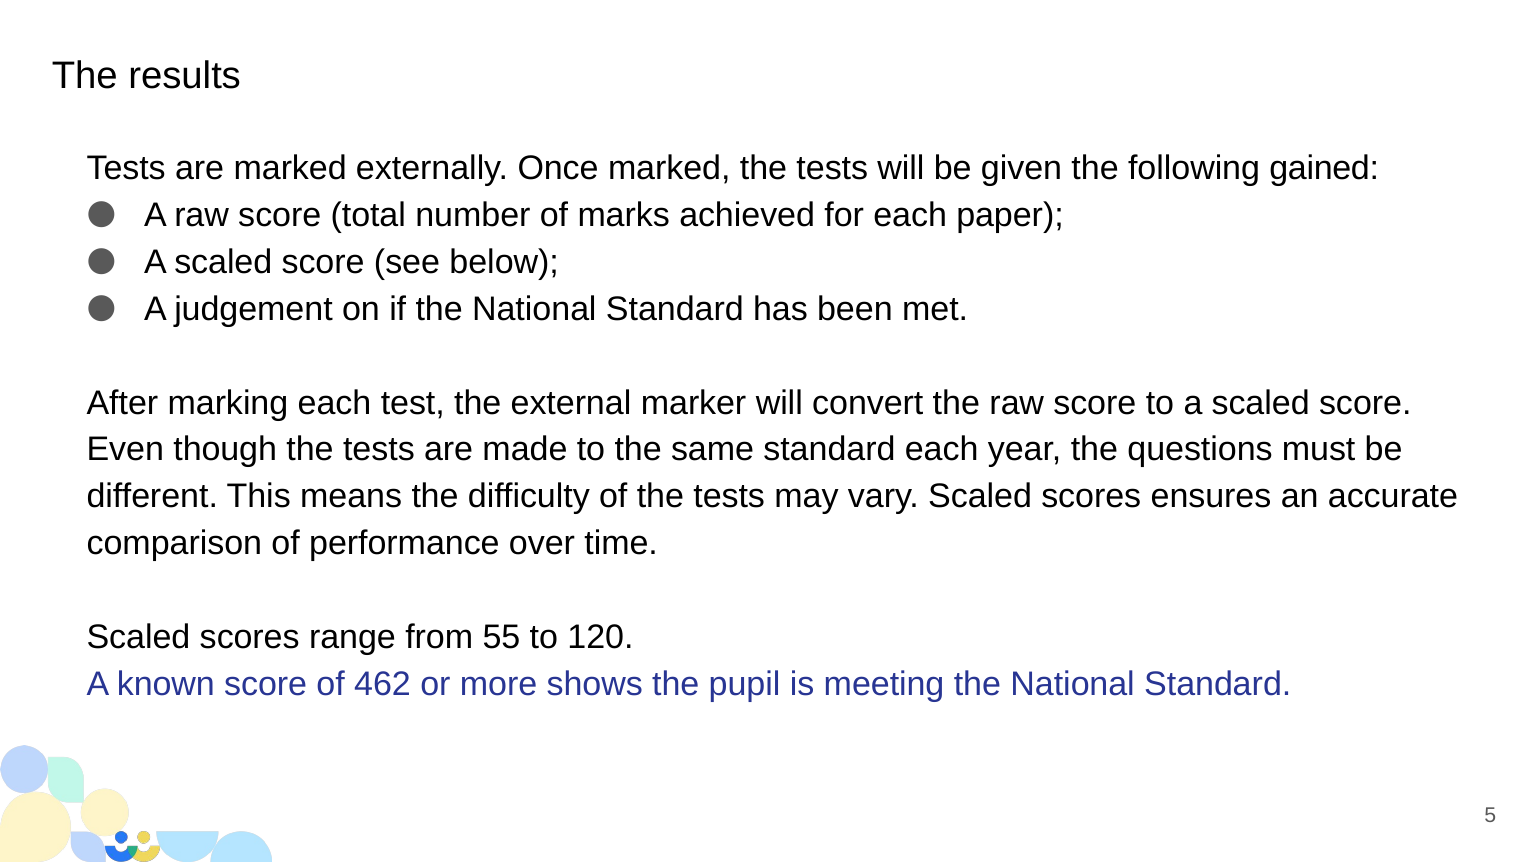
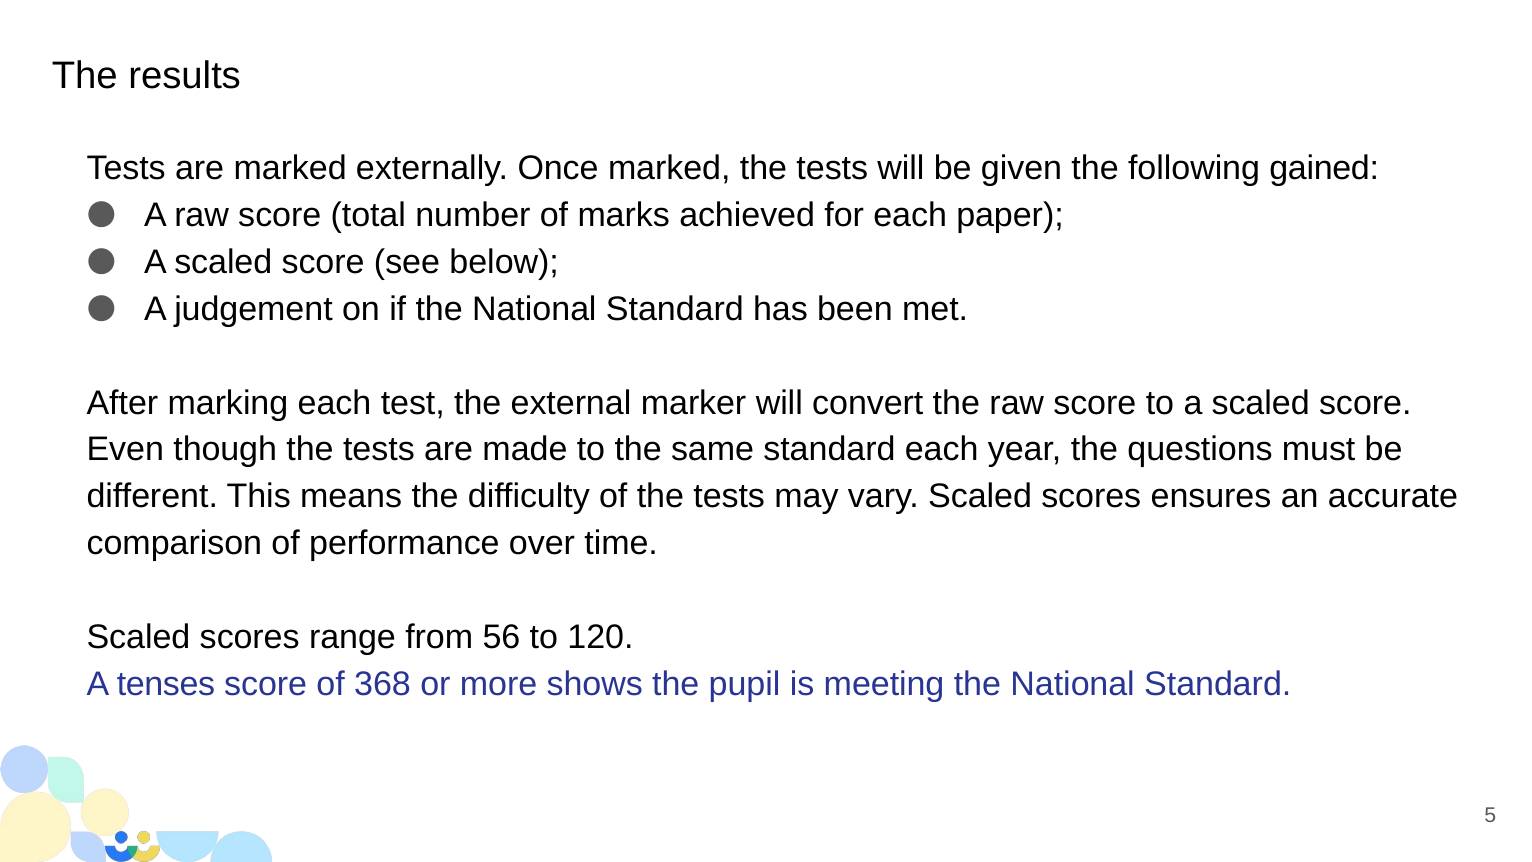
55: 55 -> 56 (501, 637)
known: known -> tenses (166, 684)
462: 462 -> 368 (383, 684)
